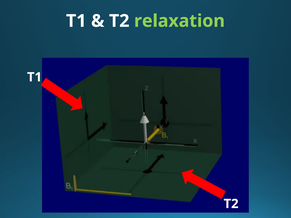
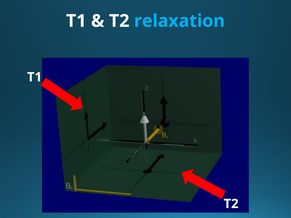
relaxation colour: light green -> light blue (179, 21)
